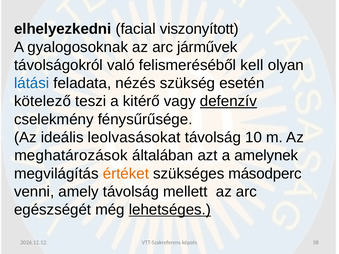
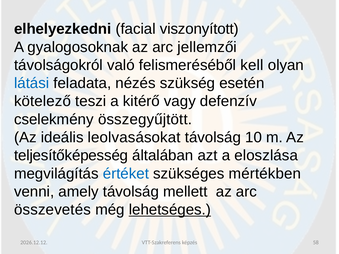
járművek: járművek -> jellemzői (207, 47)
defenzív underline: present -> none (228, 101)
fénysűrűsége: fénysűrűsége -> összegyűjtött (145, 119)
meghatározások: meghatározások -> teljesítőképesség (71, 156)
amelynek: amelynek -> eloszlása (266, 156)
értéket colour: orange -> blue (126, 174)
másodperc: másodperc -> mértékben (265, 174)
egészségét: egészségét -> összevetés (53, 210)
